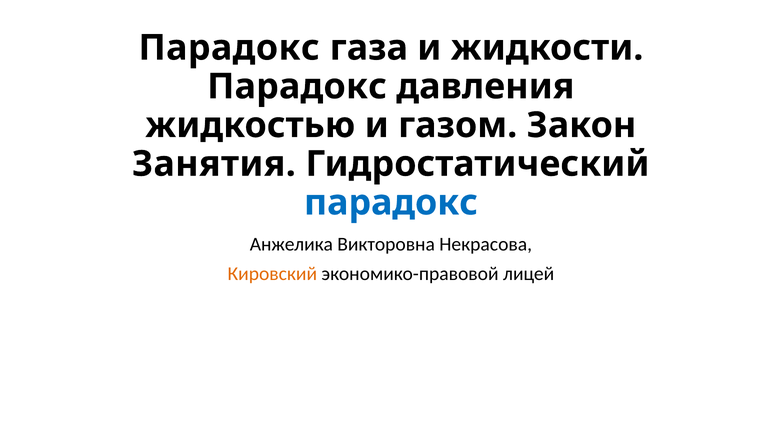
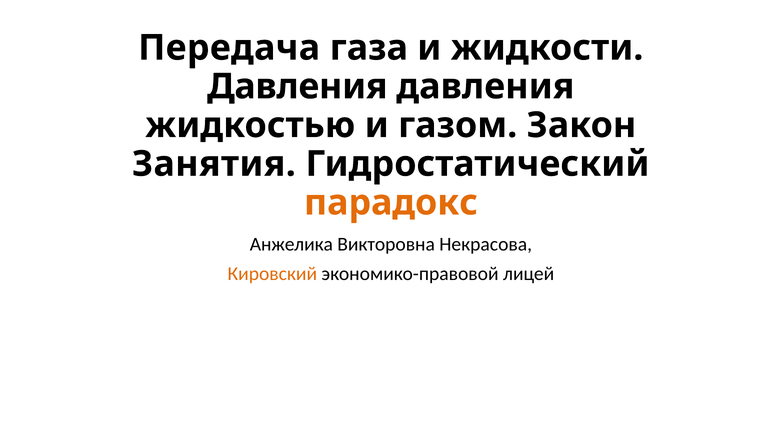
Парадокс: Парадокс -> Передача (229, 48)
Парадокс: Парадокс -> Давления (297, 87)
парадокс colour: blue -> orange (391, 203)
